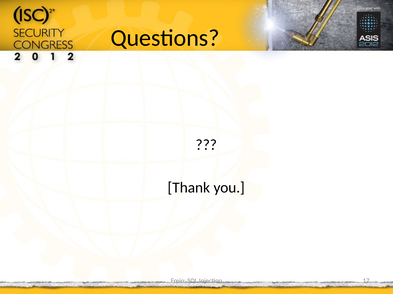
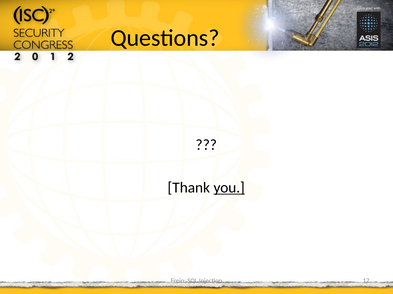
you underline: none -> present (229, 188)
